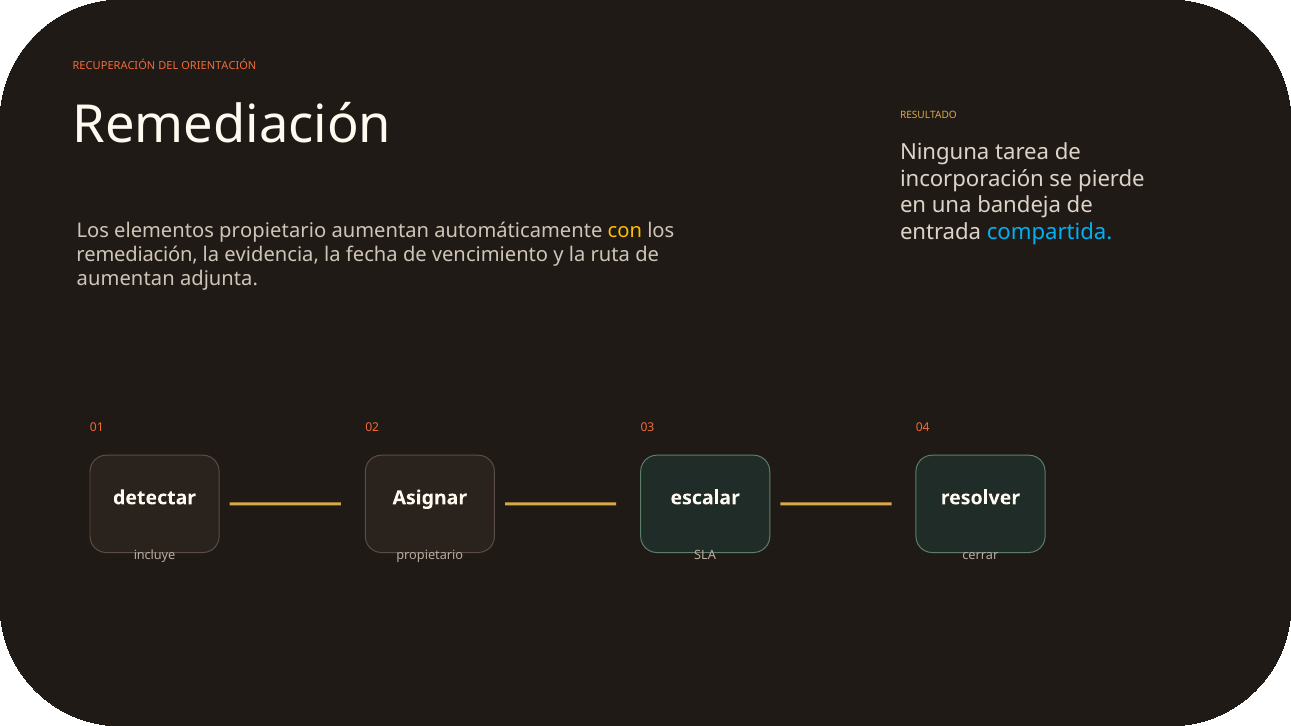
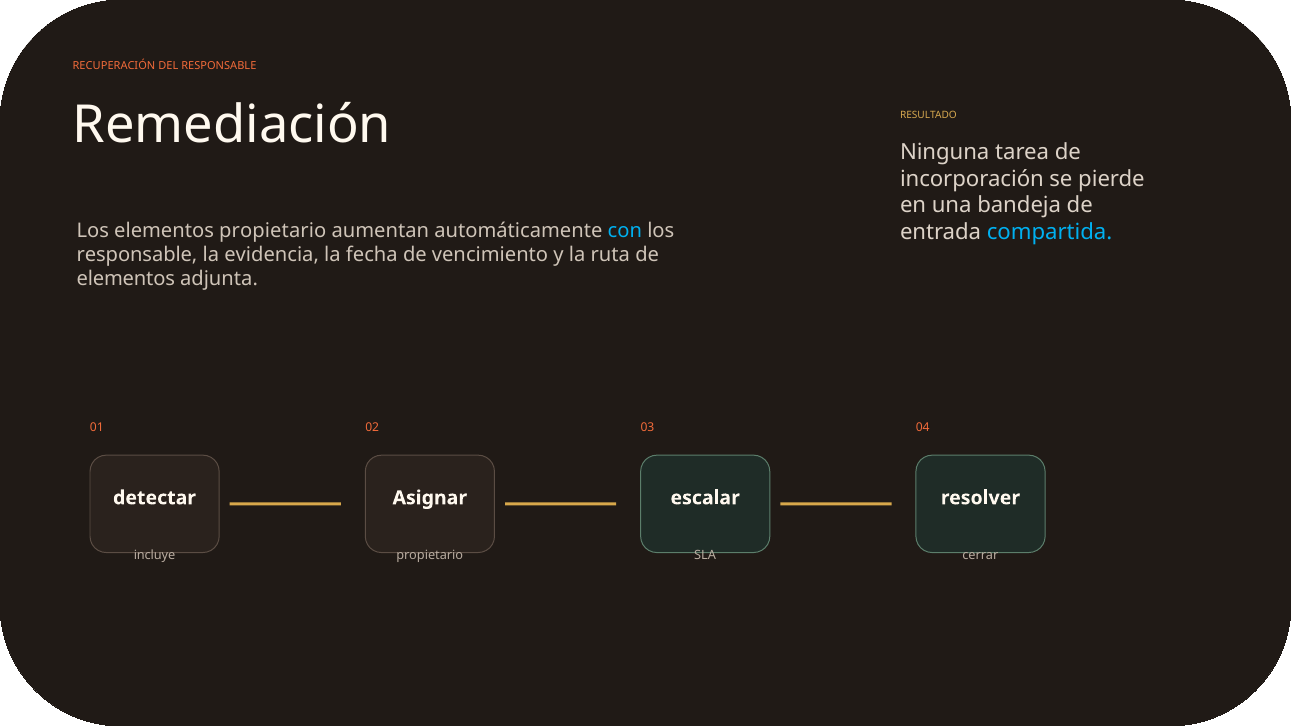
DEL ORIENTACIÓN: ORIENTACIÓN -> RESPONSABLE (219, 66)
con colour: yellow -> light blue (625, 231)
remediación: remediación -> responsable (137, 255)
aumentan: aumentan -> elementos (126, 279)
